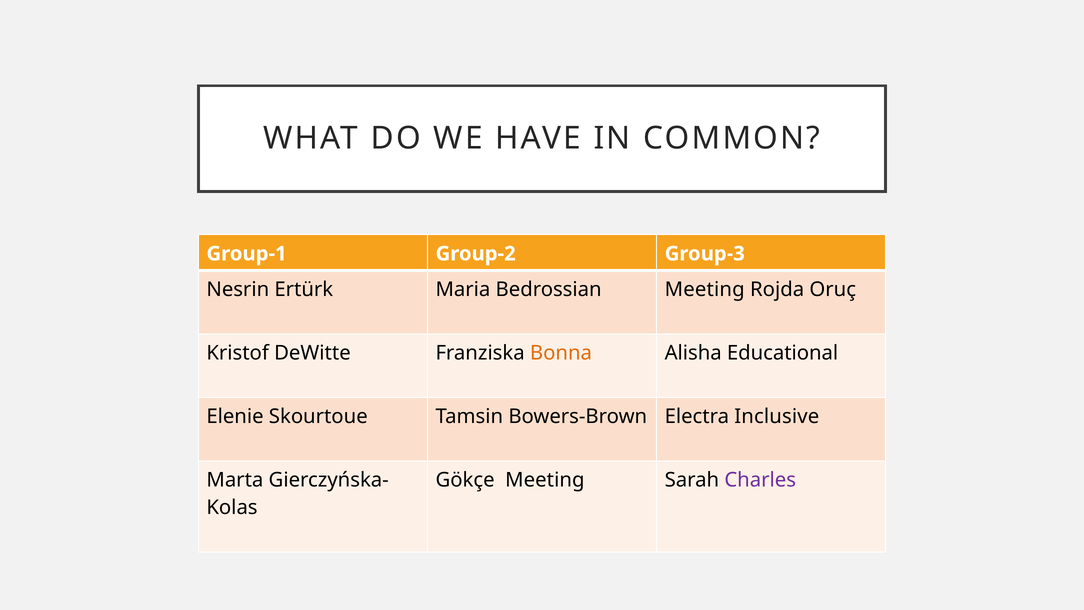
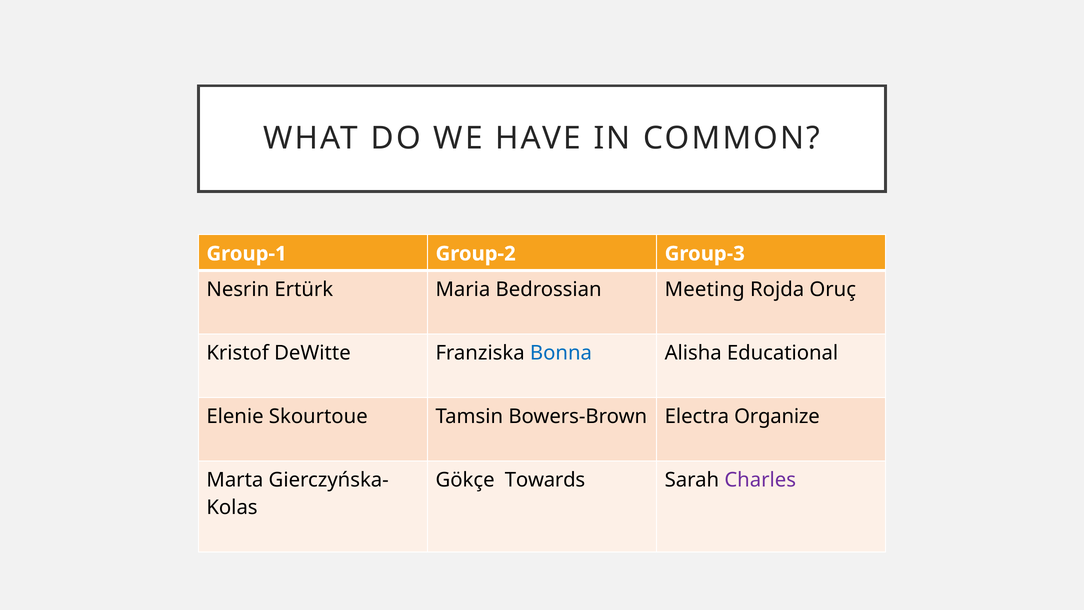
Bonna colour: orange -> blue (561, 353)
Inclusive: Inclusive -> Organize (777, 416)
Gökçe Meeting: Meeting -> Towards (545, 480)
